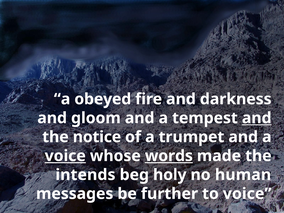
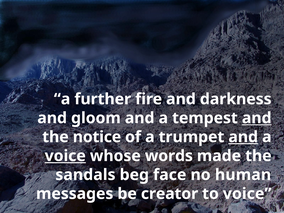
obeyed: obeyed -> further (103, 99)
and underline: none -> present (243, 137)
words underline: present -> none (169, 156)
intends: intends -> sandals (85, 175)
holy: holy -> face (170, 175)
further: further -> creator (170, 194)
